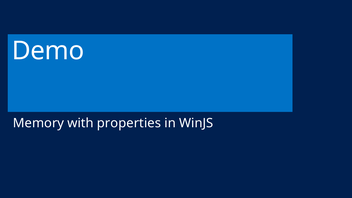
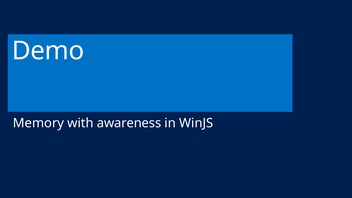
properties: properties -> awareness (129, 123)
